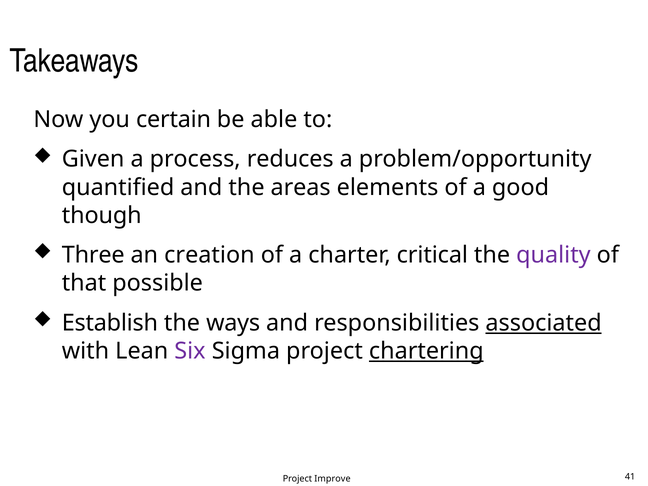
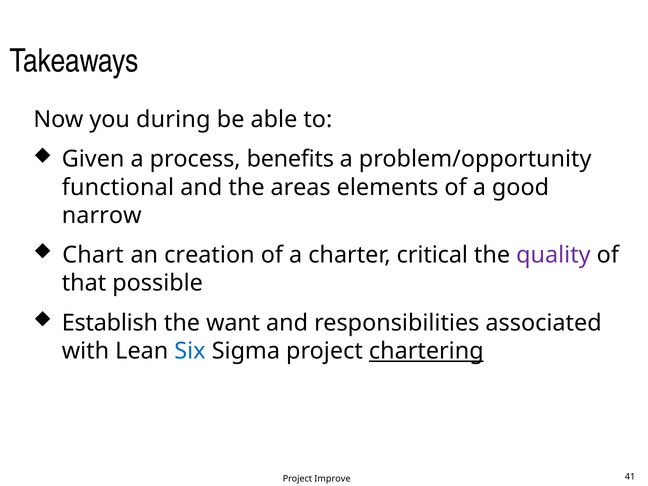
certain: certain -> during (173, 119)
reduces: reduces -> benefits (290, 159)
quantified: quantified -> functional (118, 187)
though: though -> narrow (102, 215)
Three: Three -> Chart (93, 255)
ways: ways -> want (233, 323)
associated underline: present -> none (544, 323)
Six colour: purple -> blue (190, 351)
